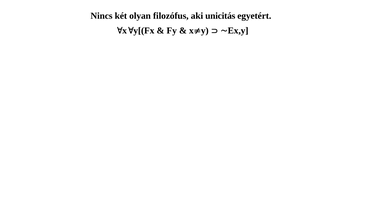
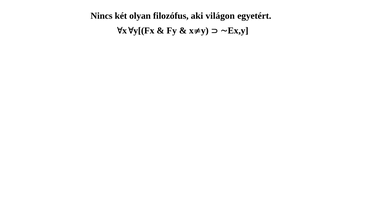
unicitás: unicitás -> világon (220, 16)
